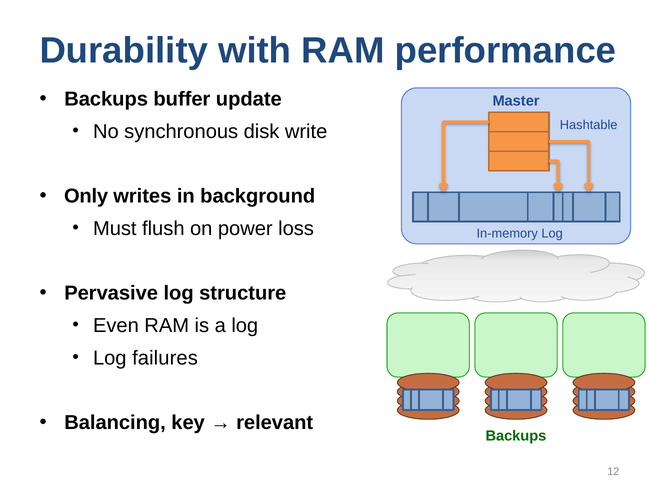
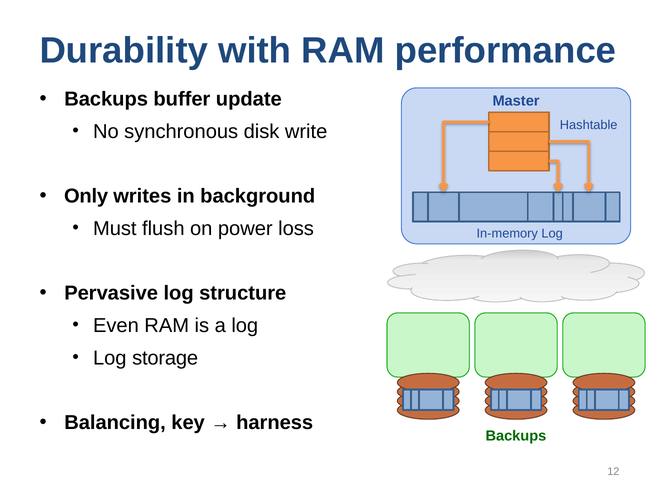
failures: failures -> storage (165, 358)
relevant: relevant -> harness (275, 423)
